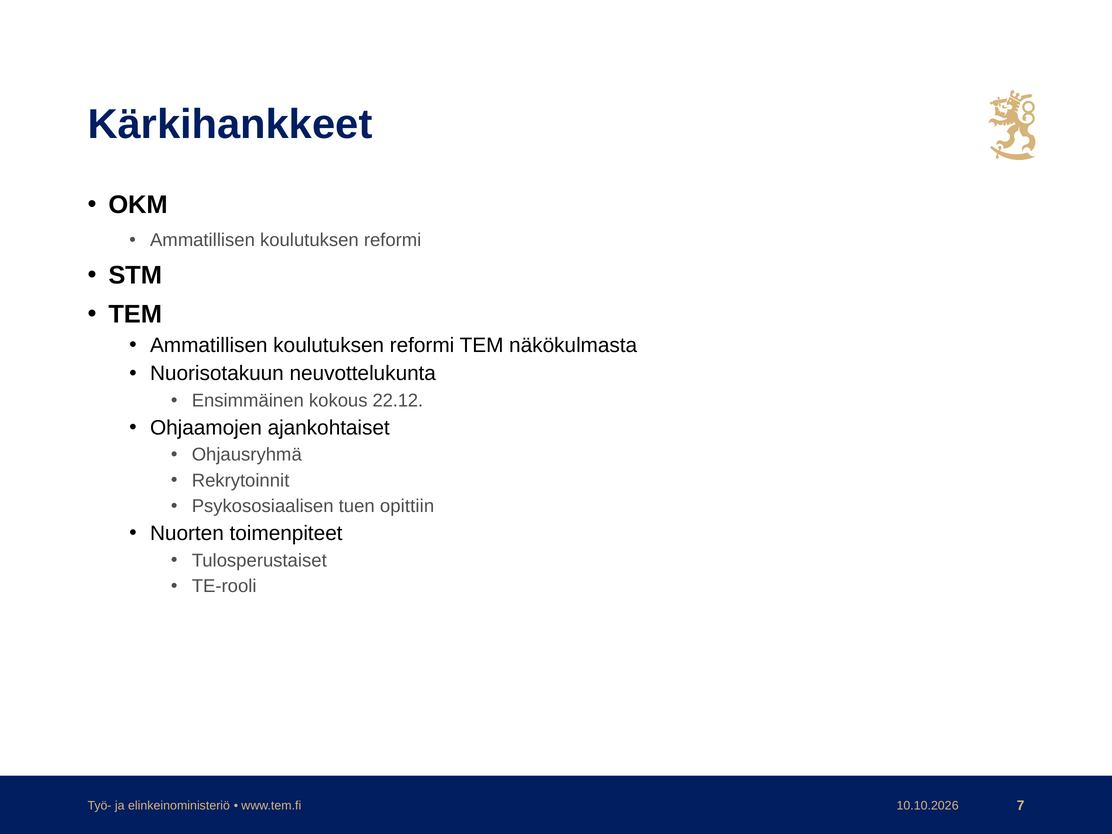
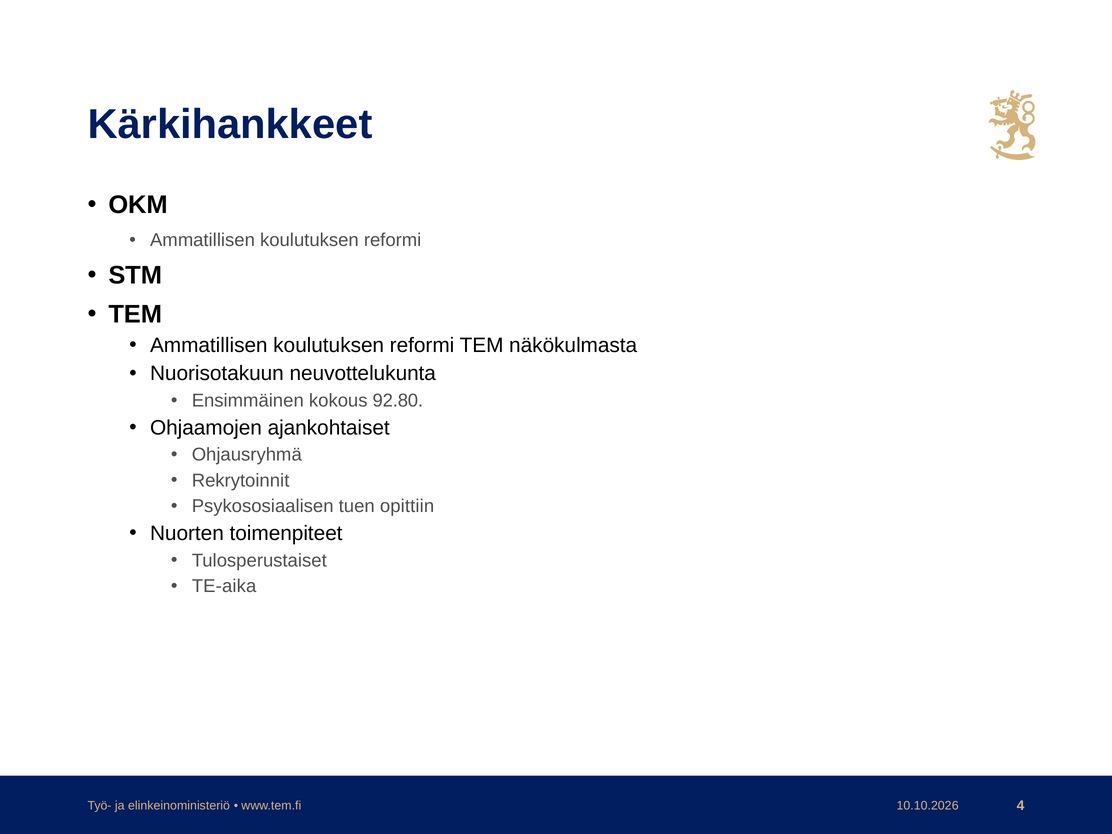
22.12: 22.12 -> 92.80 (398, 401)
TE-rooli: TE-rooli -> TE-aika (224, 586)
7: 7 -> 4 (1021, 806)
